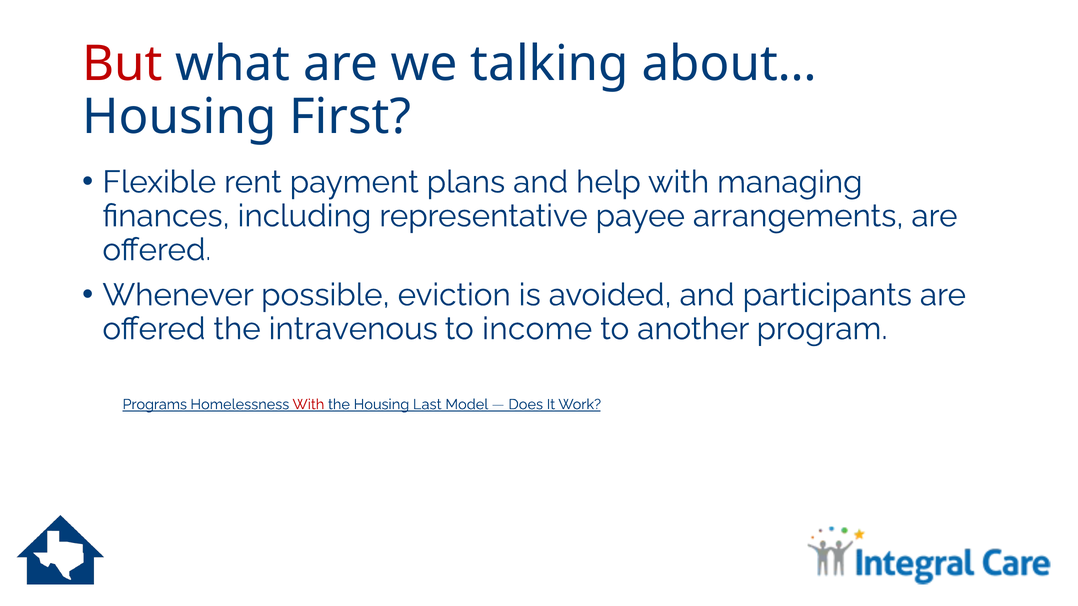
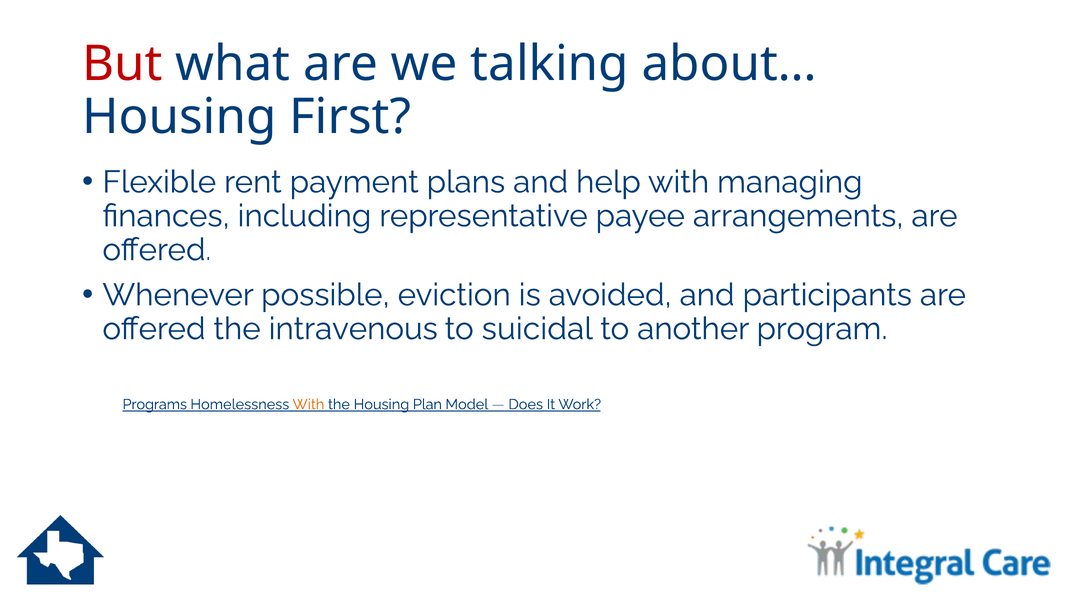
income: income -> suicidal (537, 329)
With colour: red -> orange (308, 405)
Last: Last -> Plan (427, 405)
